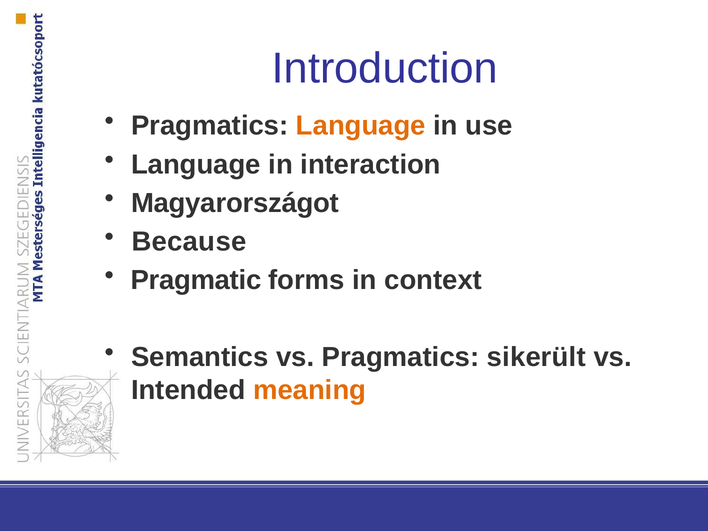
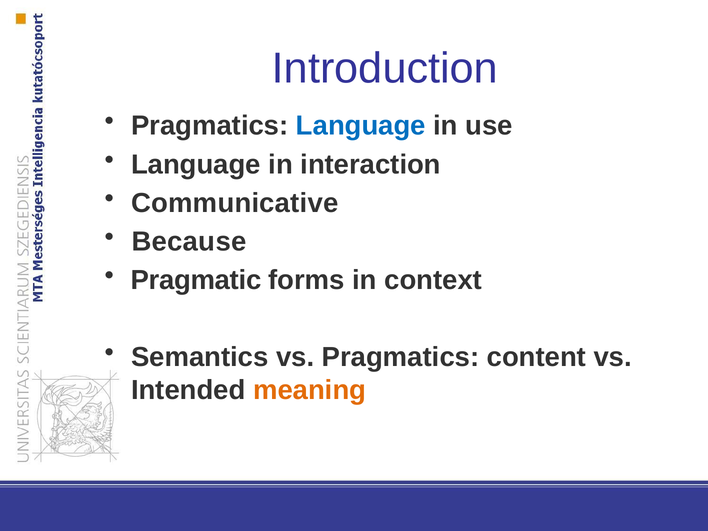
Language colour: orange -> blue (361, 126)
Magyarországot: Magyarországot -> Communicative (235, 203)
sikerült: sikerült -> content (536, 357)
